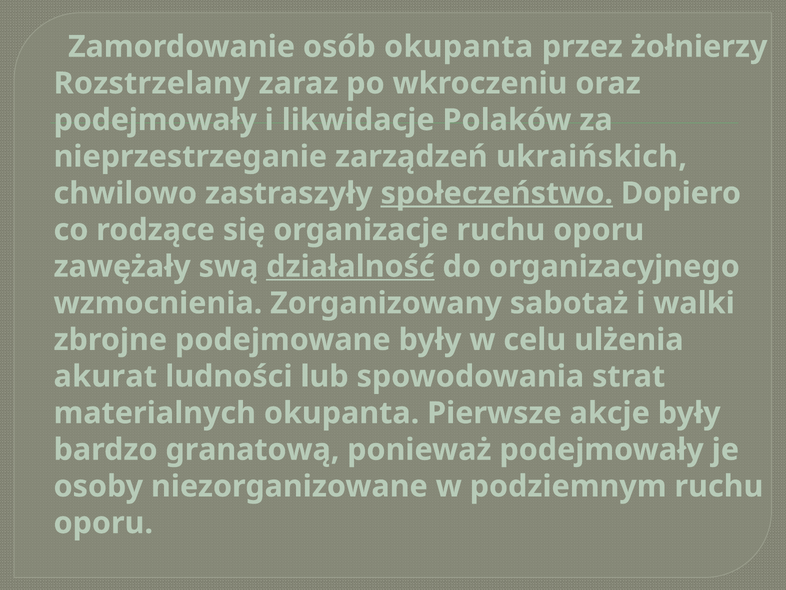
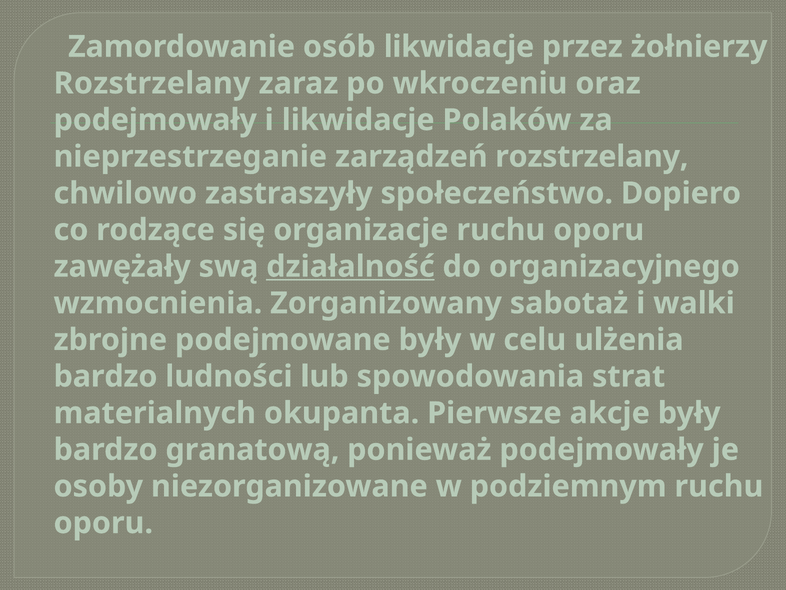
osób okupanta: okupanta -> likwidacje (459, 47)
zarządzeń ukraińskich: ukraińskich -> rozstrzelany (592, 157)
społeczeństwo underline: present -> none (497, 193)
akurat: akurat -> bardzo (106, 376)
